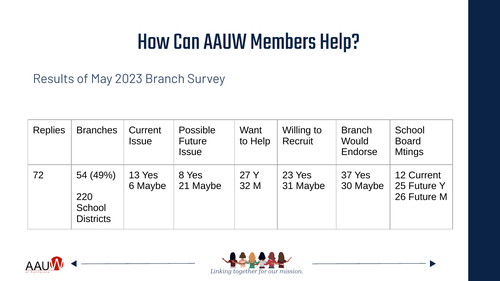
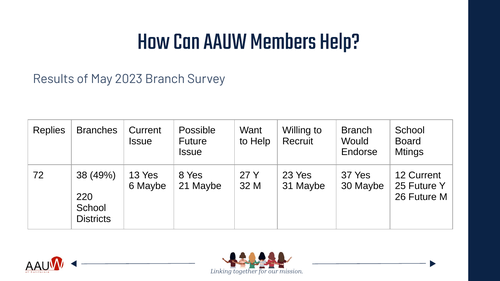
54: 54 -> 38 (82, 175)
